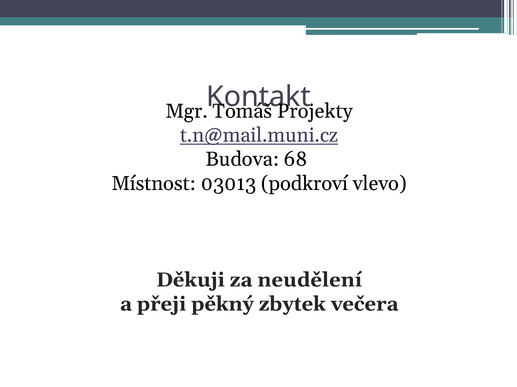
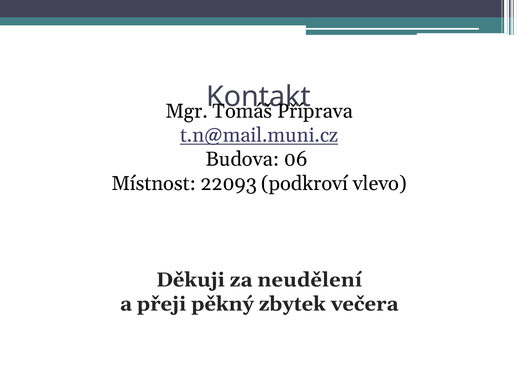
Projekty: Projekty -> Příprava (315, 111)
68: 68 -> 06 (296, 160)
03013: 03013 -> 22093 (229, 184)
